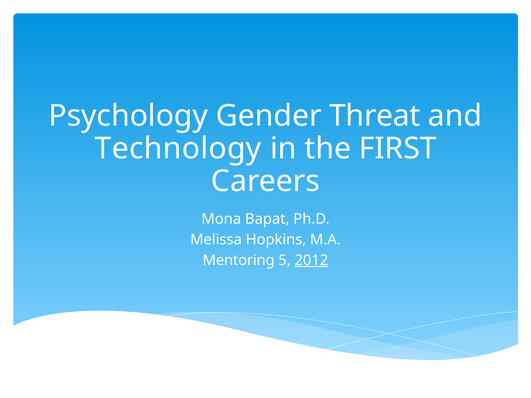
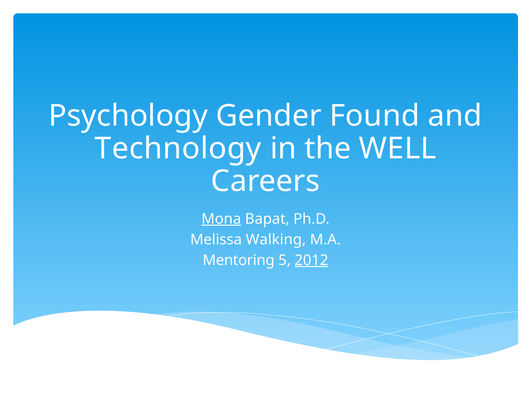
Threat: Threat -> Found (375, 116)
FIRST: FIRST -> WELL (398, 149)
Mona underline: none -> present (221, 219)
Hopkins: Hopkins -> Walking (276, 240)
